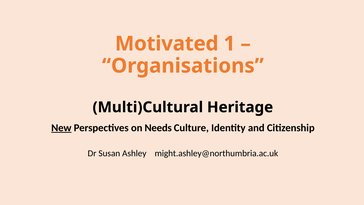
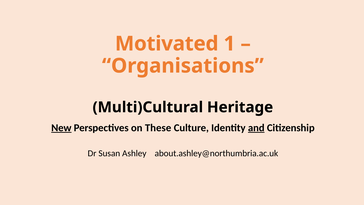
Needs: Needs -> These (158, 128)
and underline: none -> present (256, 128)
might.ashley@northumbria.ac.uk: might.ashley@northumbria.ac.uk -> about.ashley@northumbria.ac.uk (216, 153)
